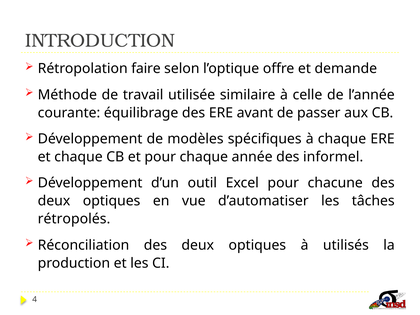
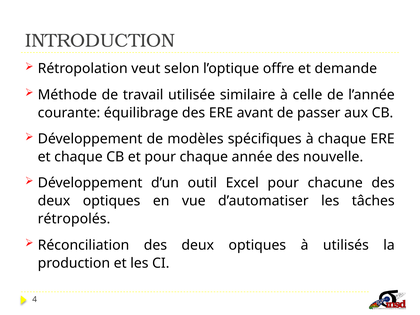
faire: faire -> veut (146, 69)
informel: informel -> nouvelle (333, 157)
